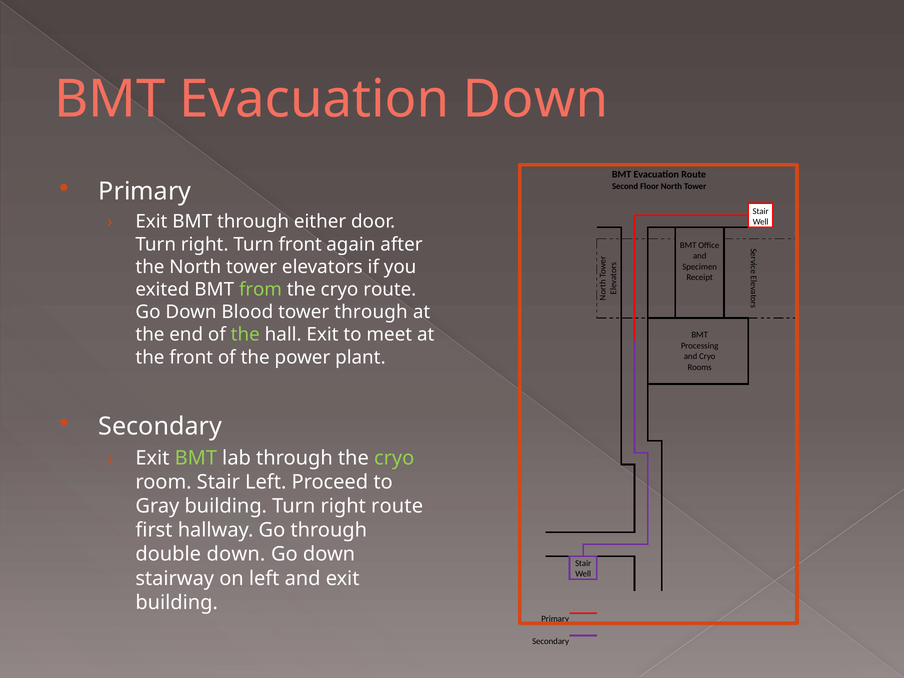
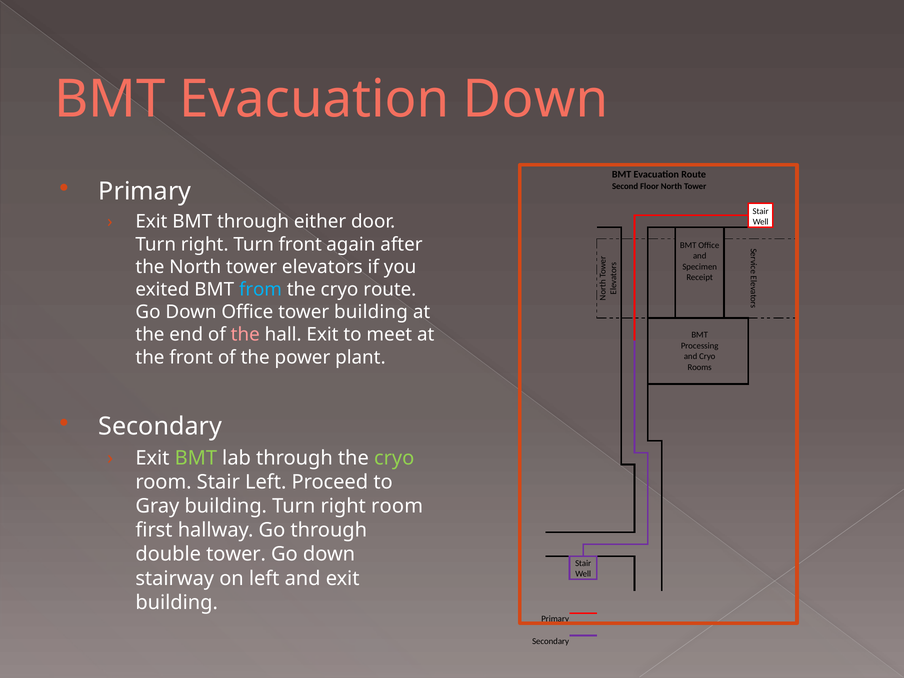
from colour: light green -> light blue (260, 290)
Down Blood: Blood -> Office (247, 312)
tower through: through -> building (371, 312)
the colour: light green -> pink (245, 335)
right route: route -> room (397, 506)
double down: down -> tower (236, 554)
